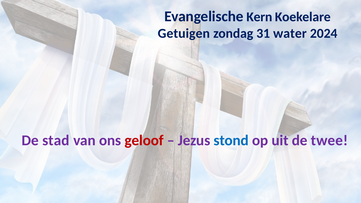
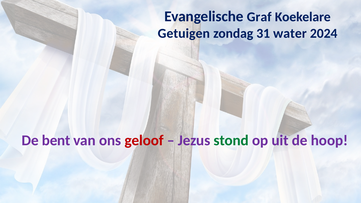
Kern: Kern -> Graf (259, 17)
stad: stad -> bent (56, 140)
stond colour: blue -> green (231, 140)
twee: twee -> hoop (329, 140)
